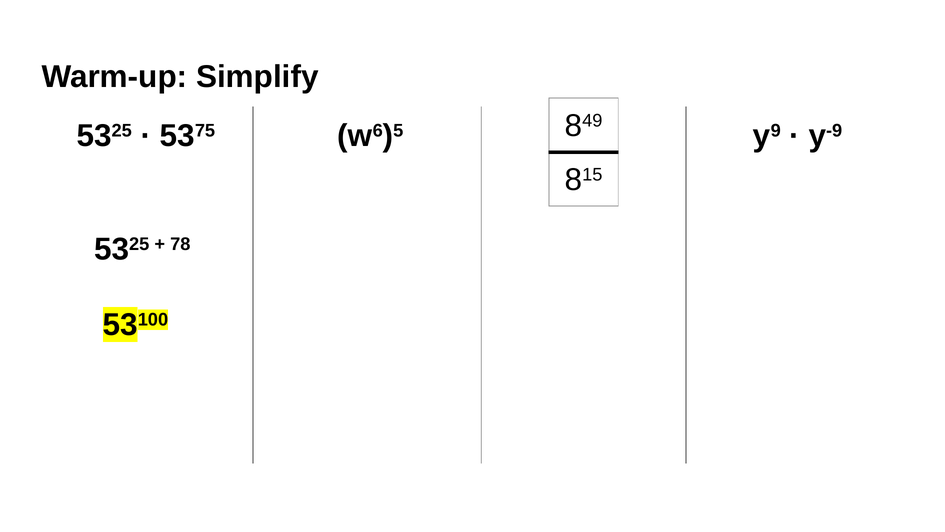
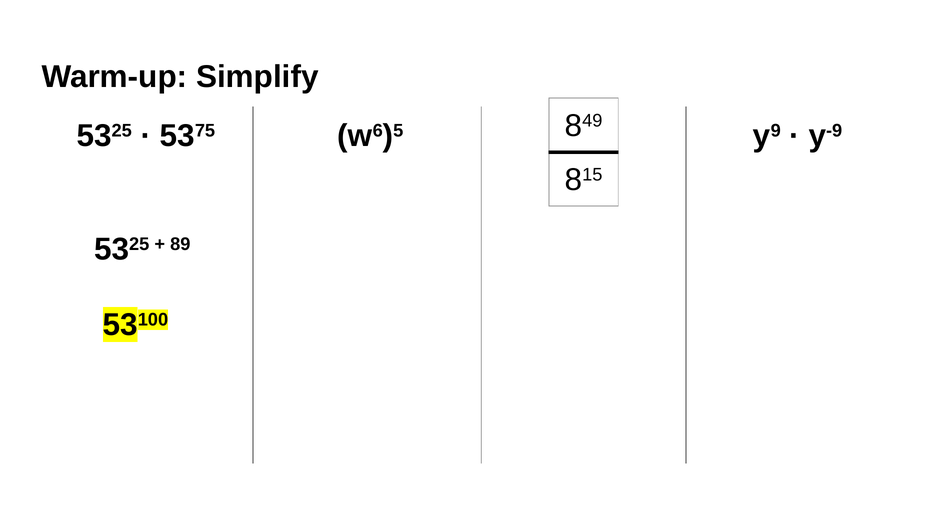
78: 78 -> 89 (180, 244)
